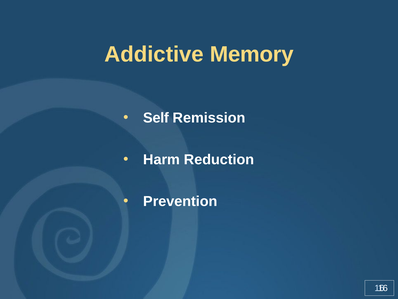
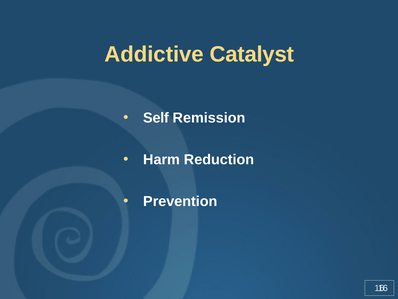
Memory: Memory -> Catalyst (252, 54)
